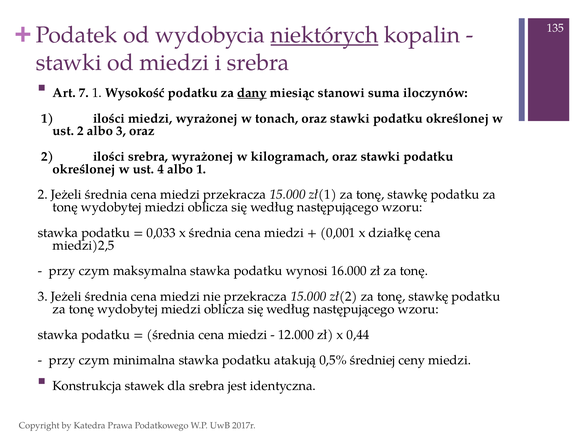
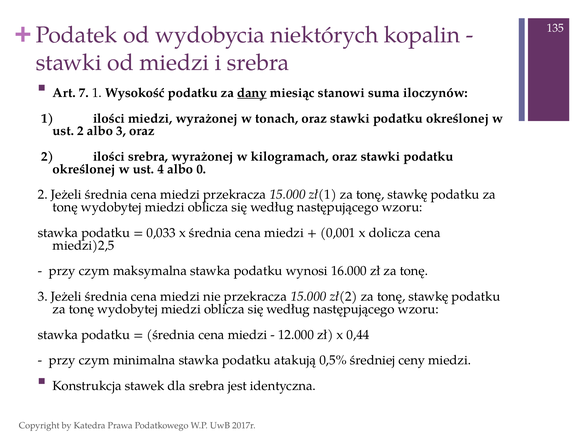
niektórych underline: present -> none (324, 35)
albo 1: 1 -> 0 (201, 169)
działkę: działkę -> dolicza (390, 233)
